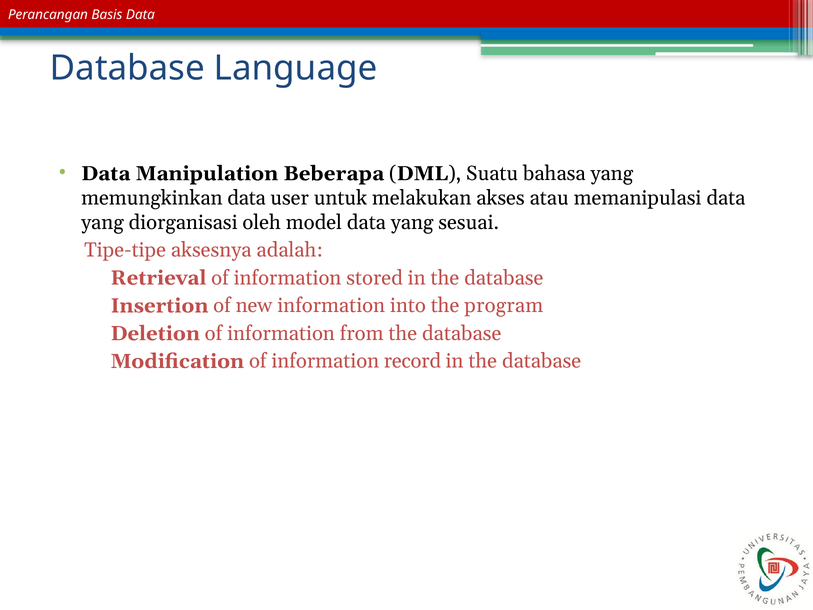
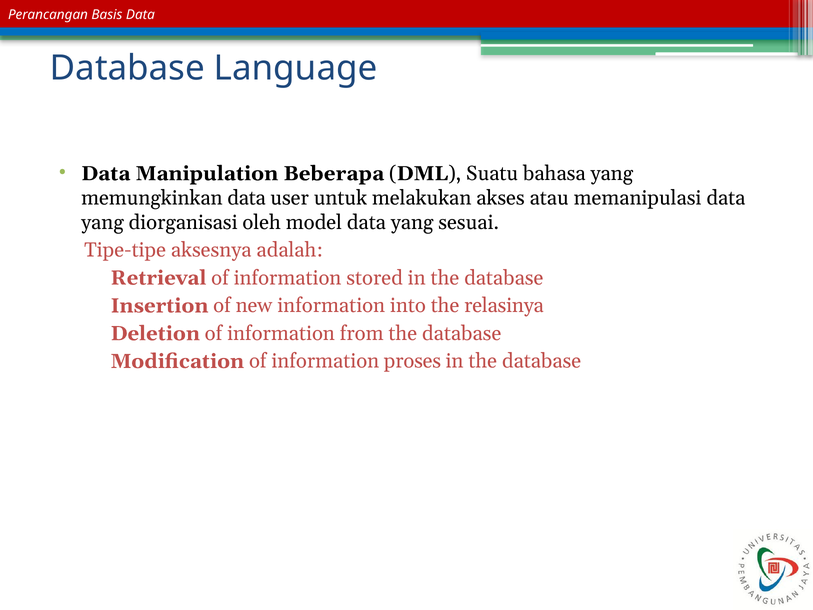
program: program -> relasinya (504, 306)
record: record -> proses (412, 361)
